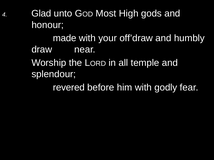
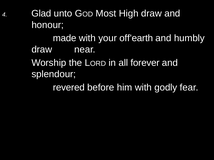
High gods: gods -> draw (151, 14)
off’draw: off’draw -> off’earth (136, 38)
temple: temple -> forever (145, 63)
